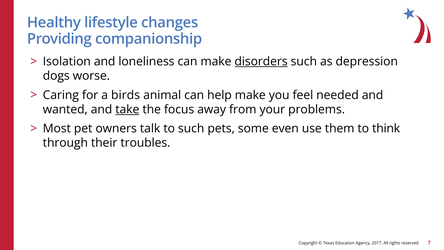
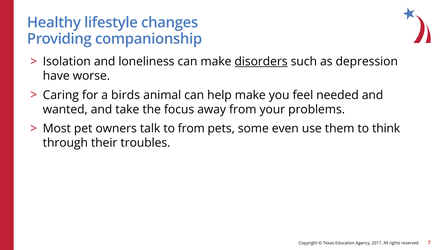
dogs: dogs -> have (56, 76)
take underline: present -> none (127, 109)
to such: such -> from (191, 128)
